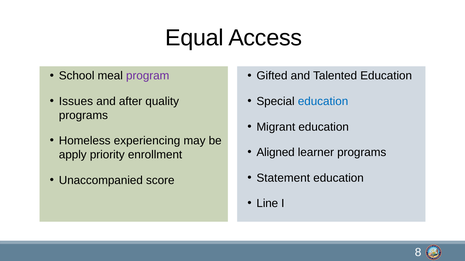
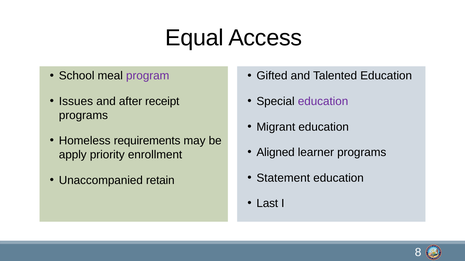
quality: quality -> receipt (162, 102)
education colour: blue -> purple (323, 102)
experiencing: experiencing -> requirements (147, 141)
score: score -> retain (160, 181)
Line: Line -> Last (267, 204)
